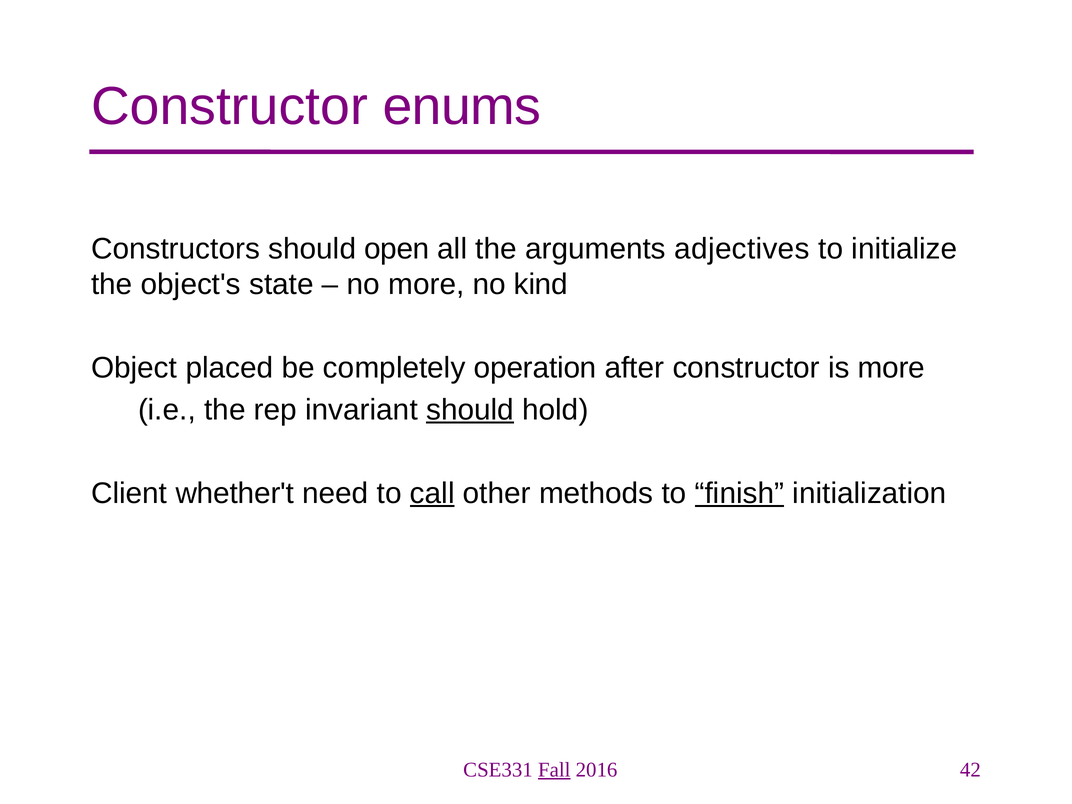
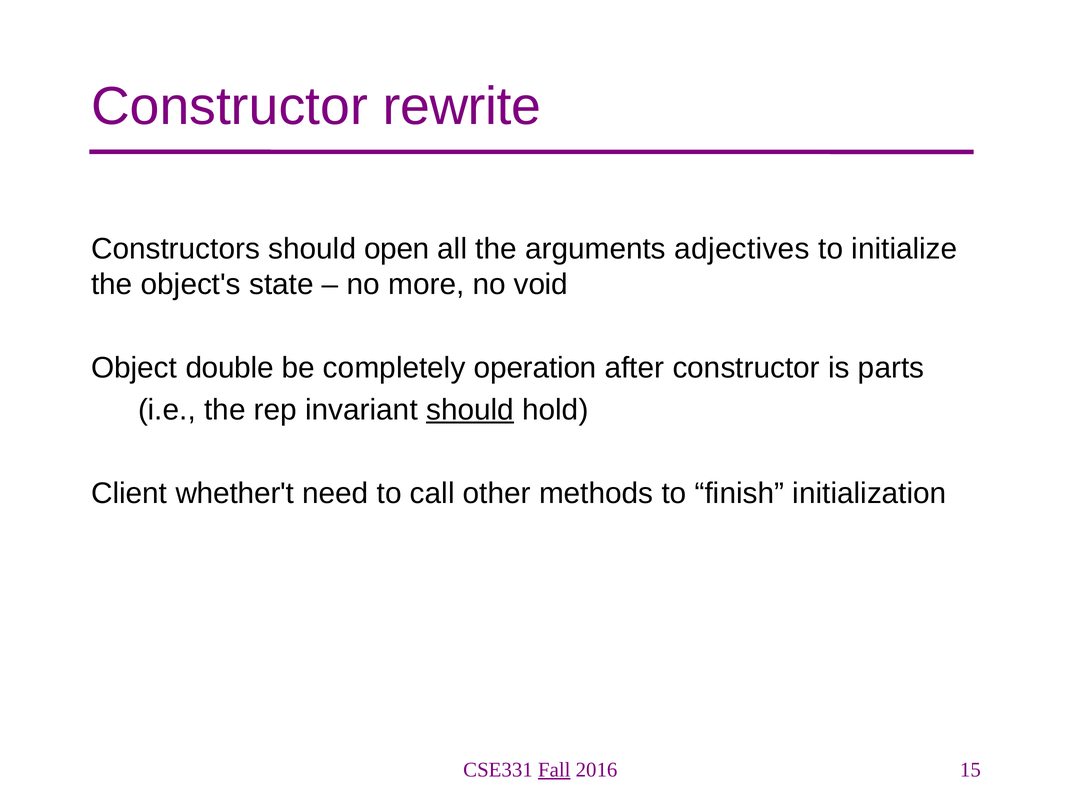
enums: enums -> rewrite (462, 106)
kind: kind -> void (541, 285)
placed: placed -> double (230, 368)
is more: more -> parts (891, 368)
call underline: present -> none (432, 493)
finish underline: present -> none (739, 493)
42: 42 -> 15 (970, 770)
